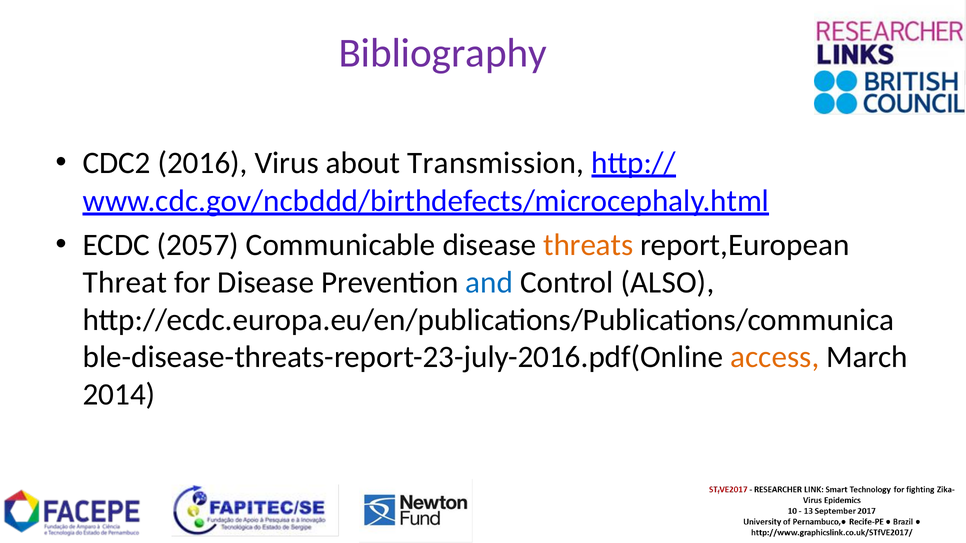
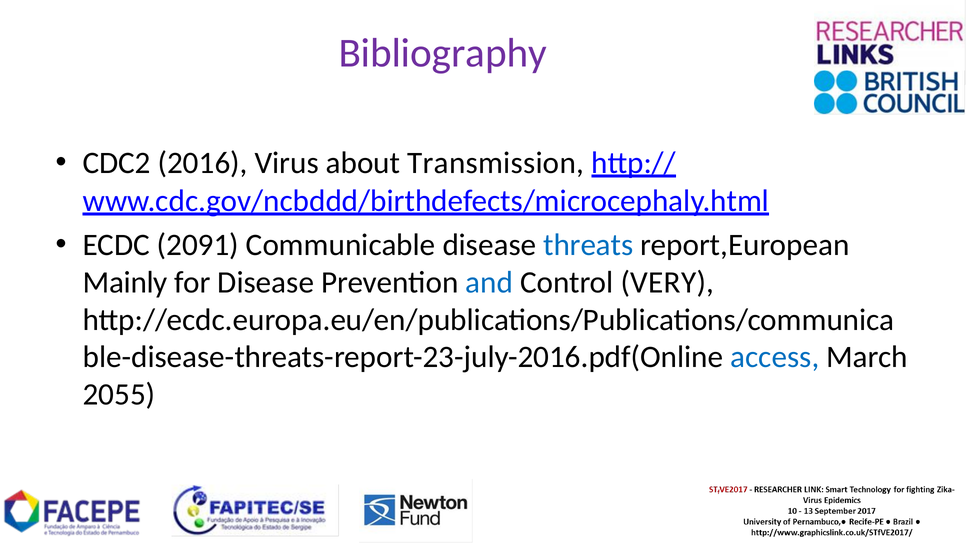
2057: 2057 -> 2091 (198, 245)
threats colour: orange -> blue (588, 245)
Threat: Threat -> Mainly (125, 283)
ALSO: ALSO -> VERY (667, 283)
access colour: orange -> blue (775, 357)
2014: 2014 -> 2055 (119, 395)
